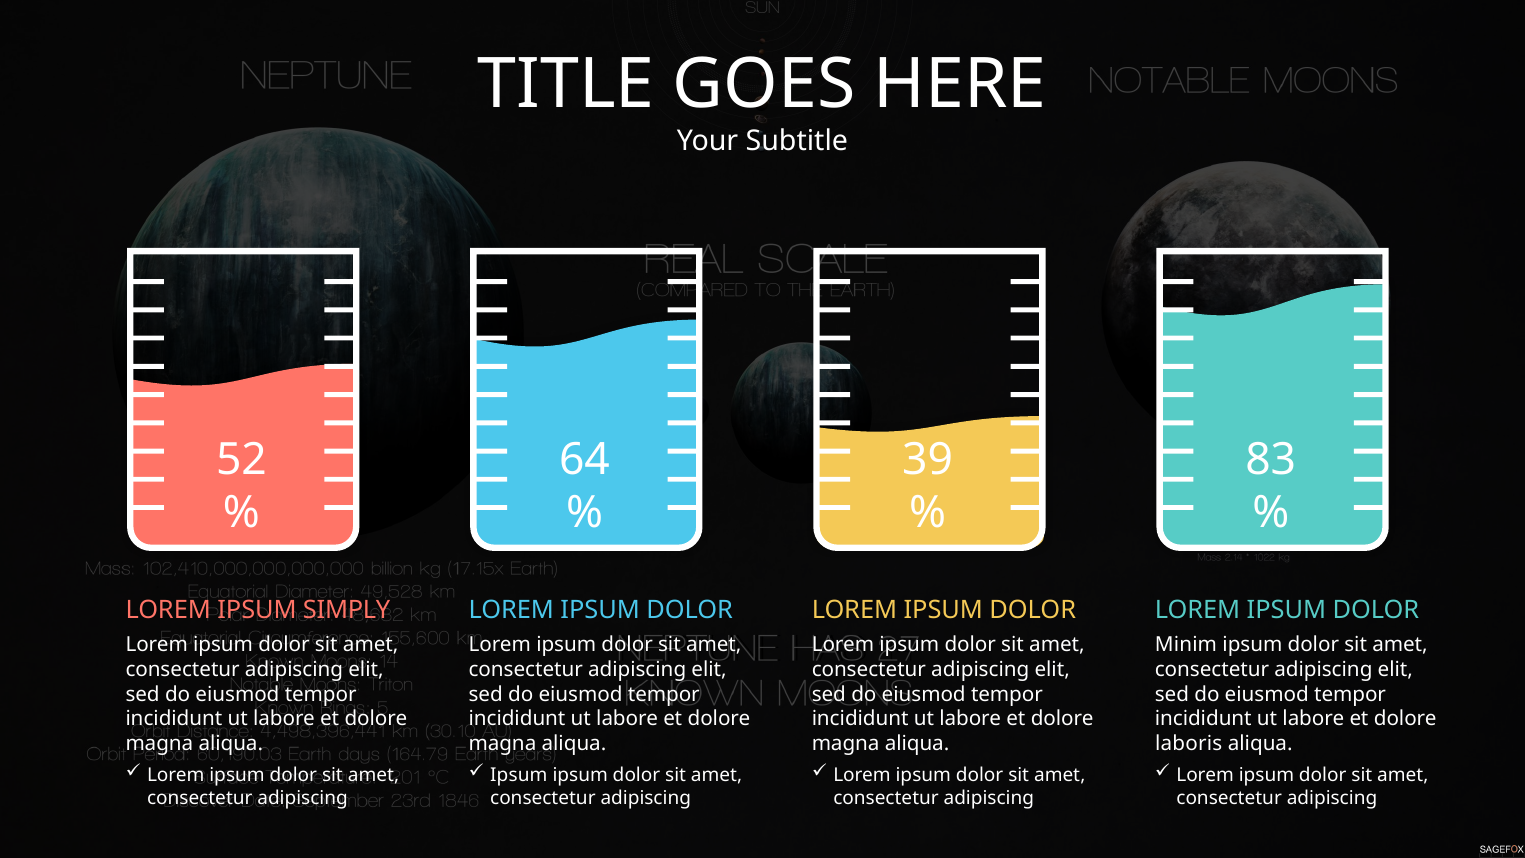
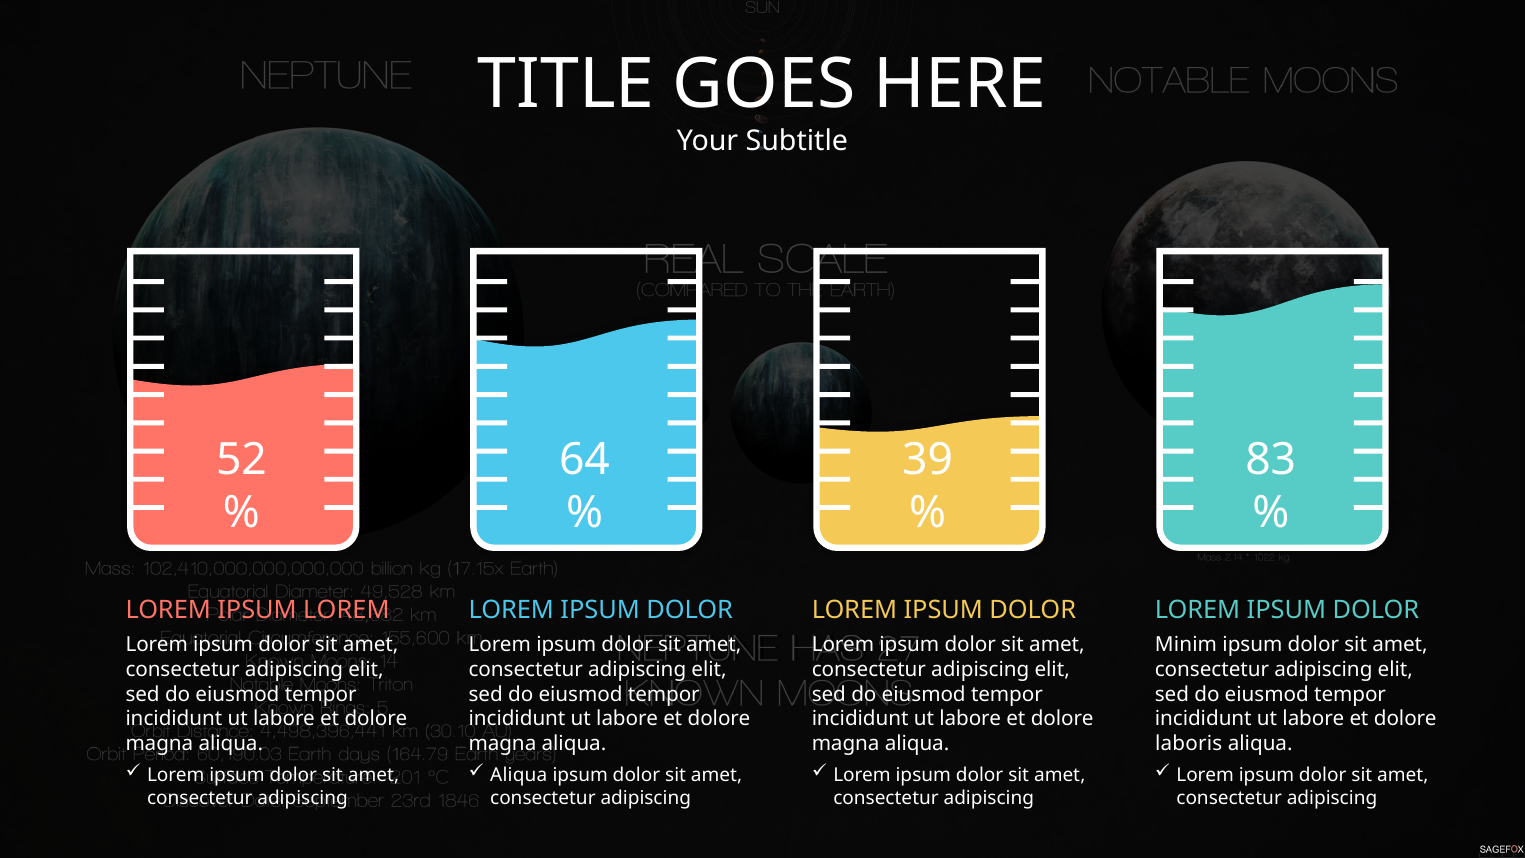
IPSUM SIMPLY: SIMPLY -> LOREM (346, 610)
Ipsum: Ipsum -> Aliqua (519, 775)
